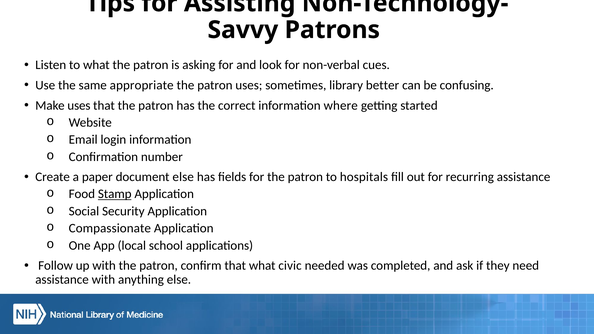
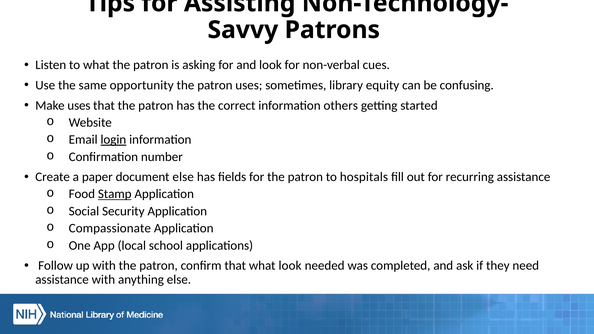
appropriate: appropriate -> opportunity (142, 85)
better: better -> equity (383, 85)
where: where -> others (341, 105)
login underline: none -> present (113, 140)
what civic: civic -> look (290, 266)
